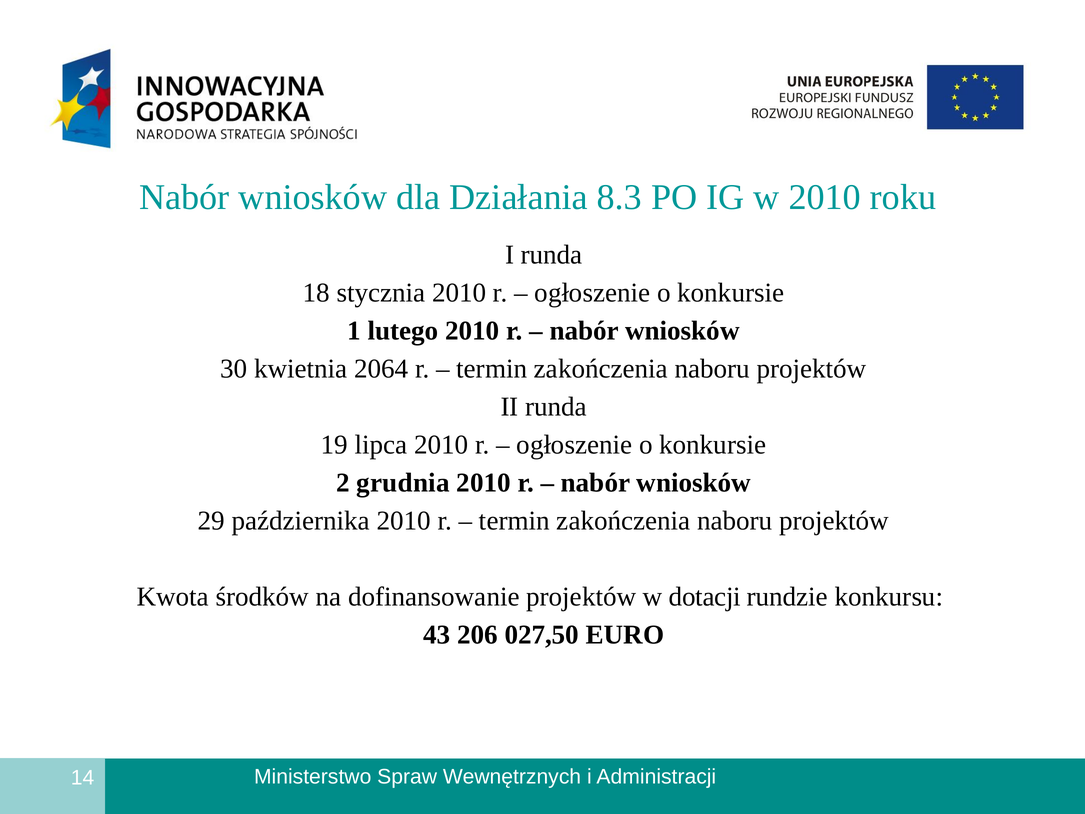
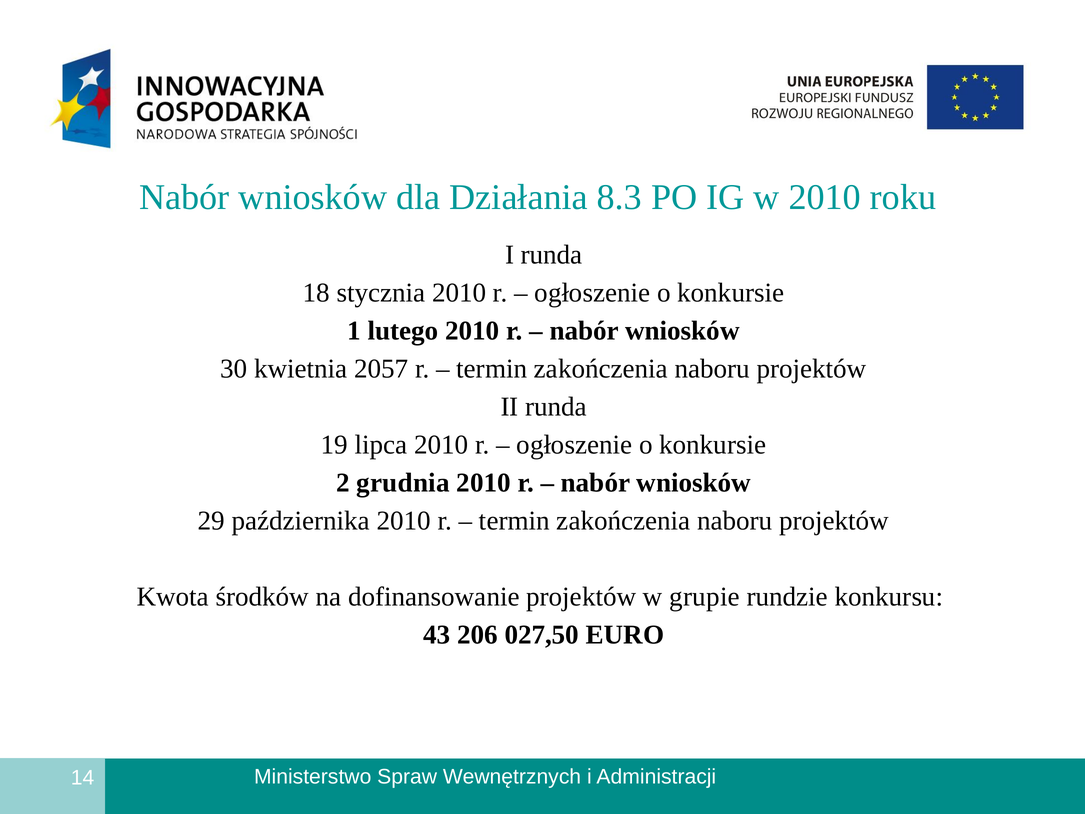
2064: 2064 -> 2057 (381, 369)
dotacji: dotacji -> grupie (705, 597)
